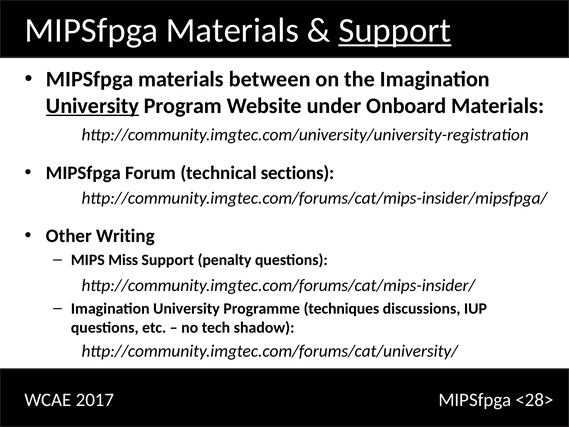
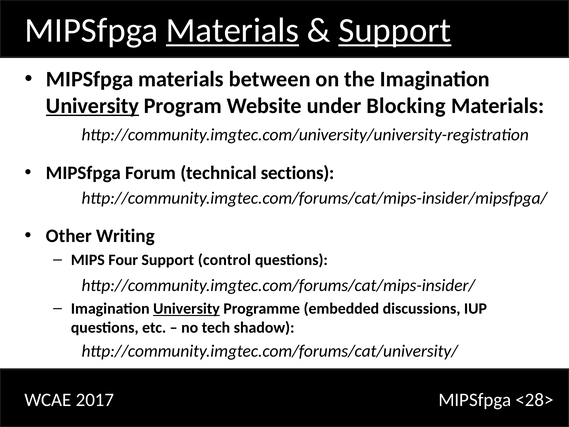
Materials underline: none -> present (233, 30)
Onboard: Onboard -> Blocking (406, 106)
Miss: Miss -> Four (123, 260)
penalty: penalty -> control (224, 260)
University underline: none -> present (186, 308)
techniques: techniques -> embedded (341, 308)
